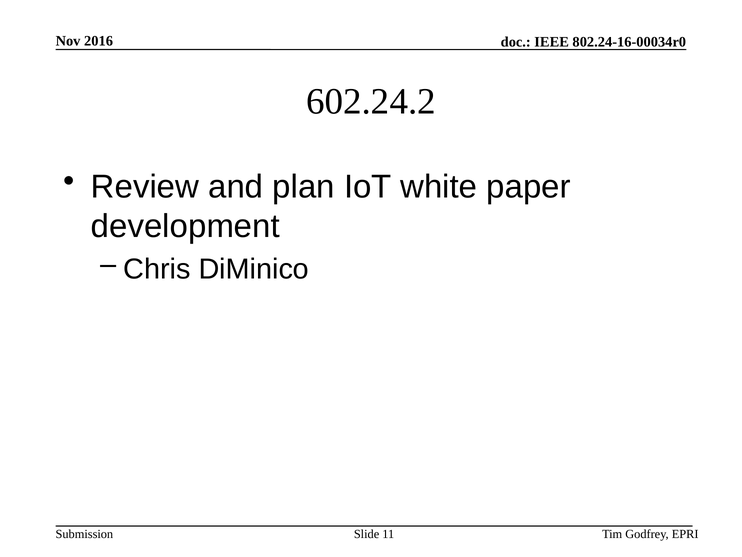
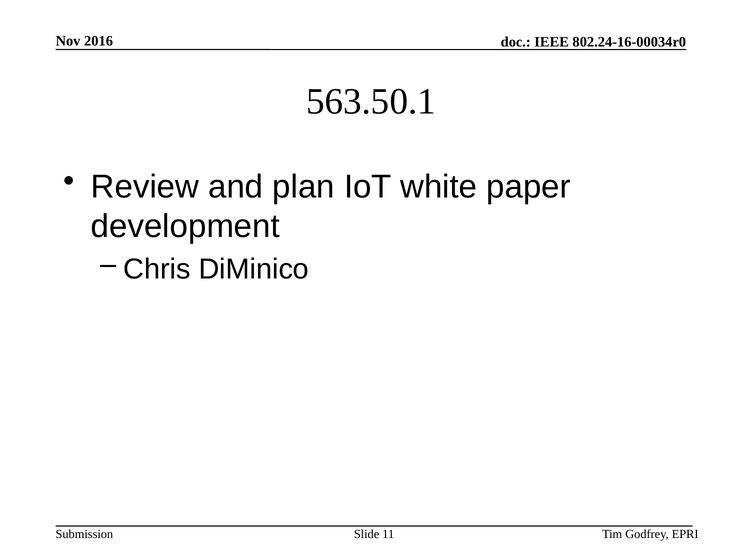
602.24.2: 602.24.2 -> 563.50.1 (371, 102)
